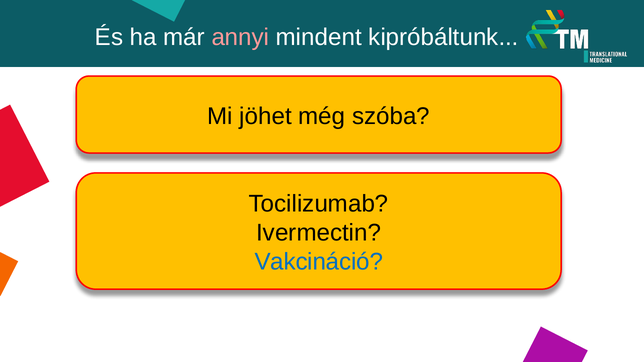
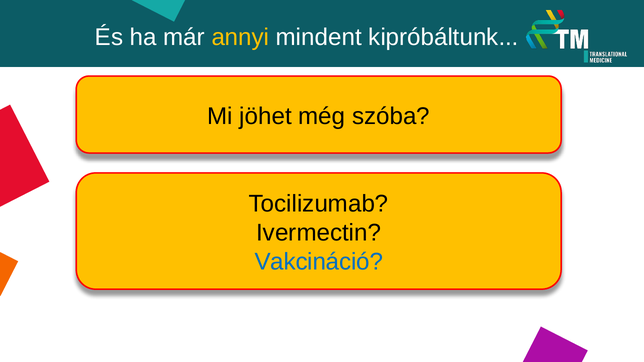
annyi colour: pink -> yellow (240, 37)
